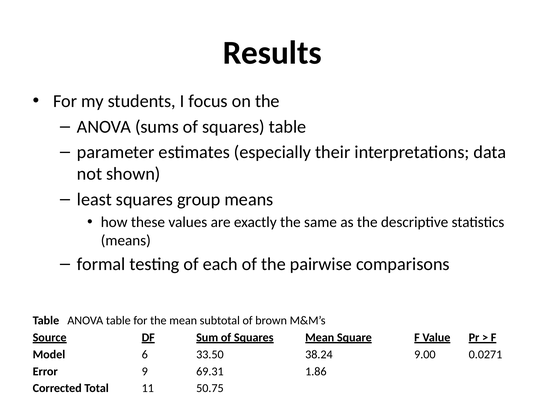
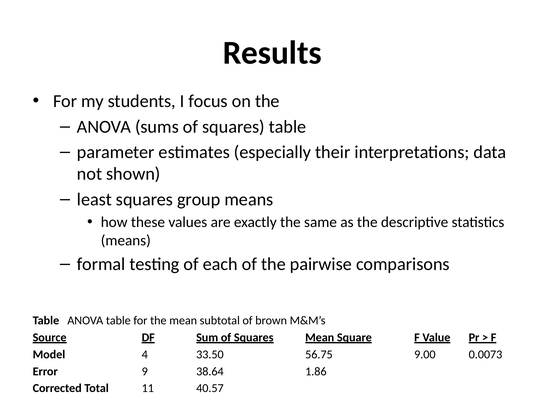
6: 6 -> 4 (145, 354)
38.24: 38.24 -> 56.75 (319, 354)
0.0271: 0.0271 -> 0.0073 (486, 354)
69.31: 69.31 -> 38.64 (210, 371)
50.75: 50.75 -> 40.57 (210, 388)
